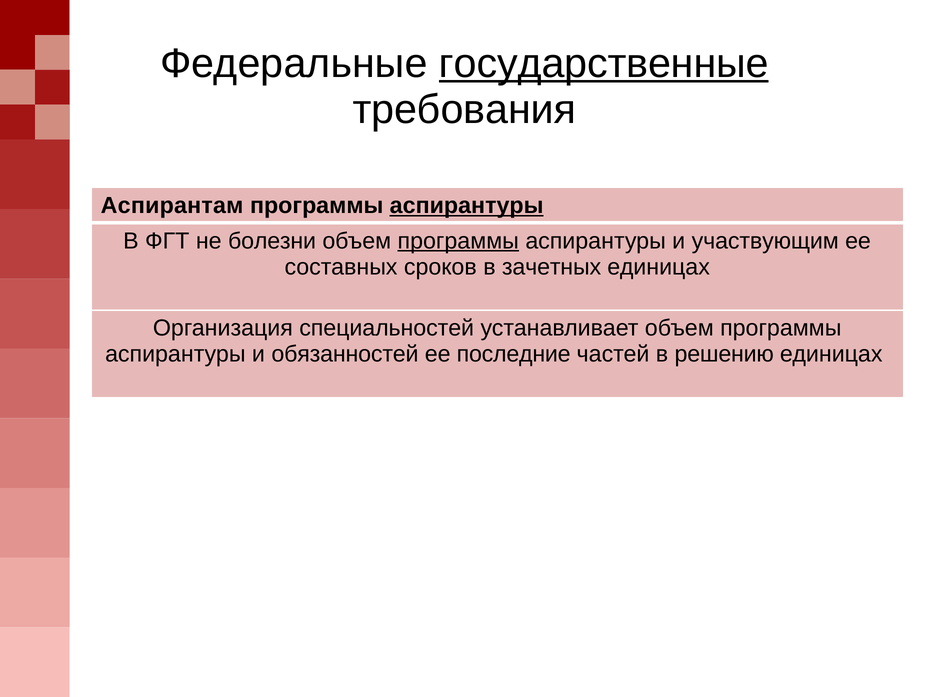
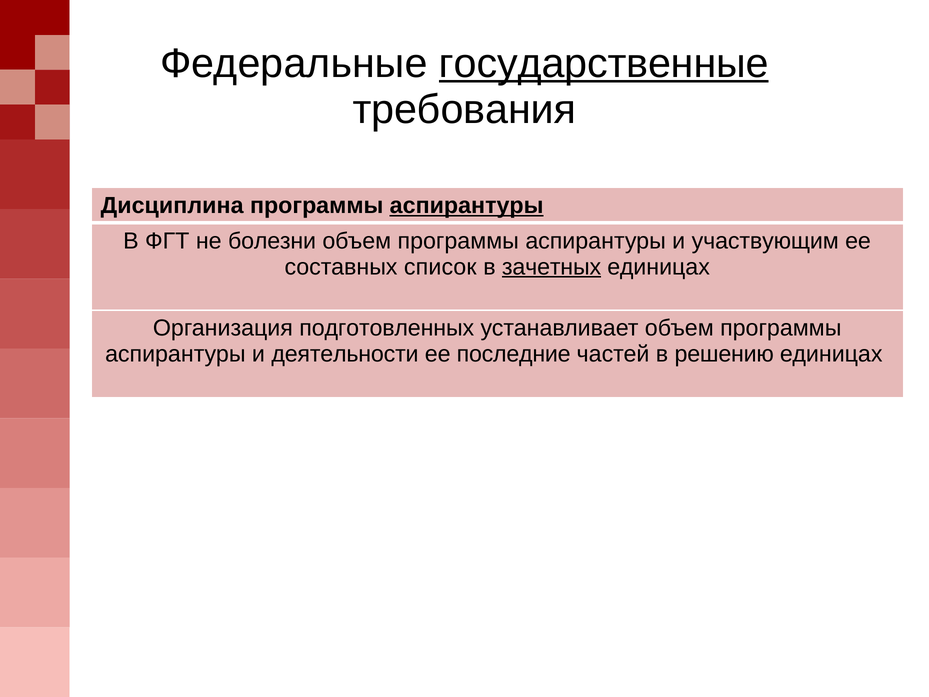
Аспирантам: Аспирантам -> Дисциплина (172, 205)
программы underline: present -> none (458, 241)
сроков: сроков -> список (440, 267)
зачетных underline: none -> present (552, 267)
специальностей: специальностей -> подготовленных (387, 328)
обязанностей: обязанностей -> деятельности (345, 354)
